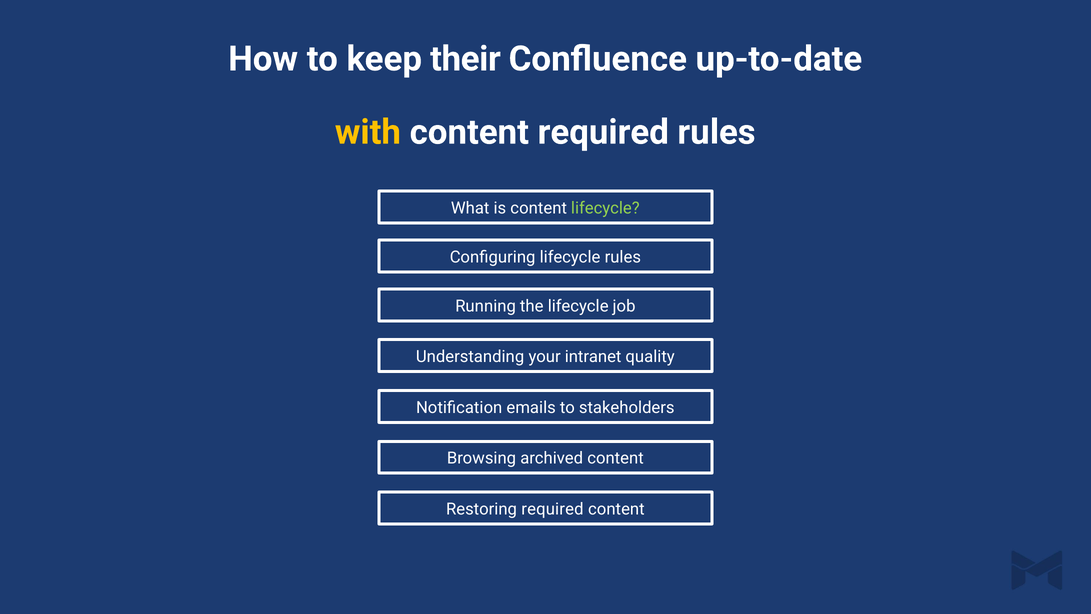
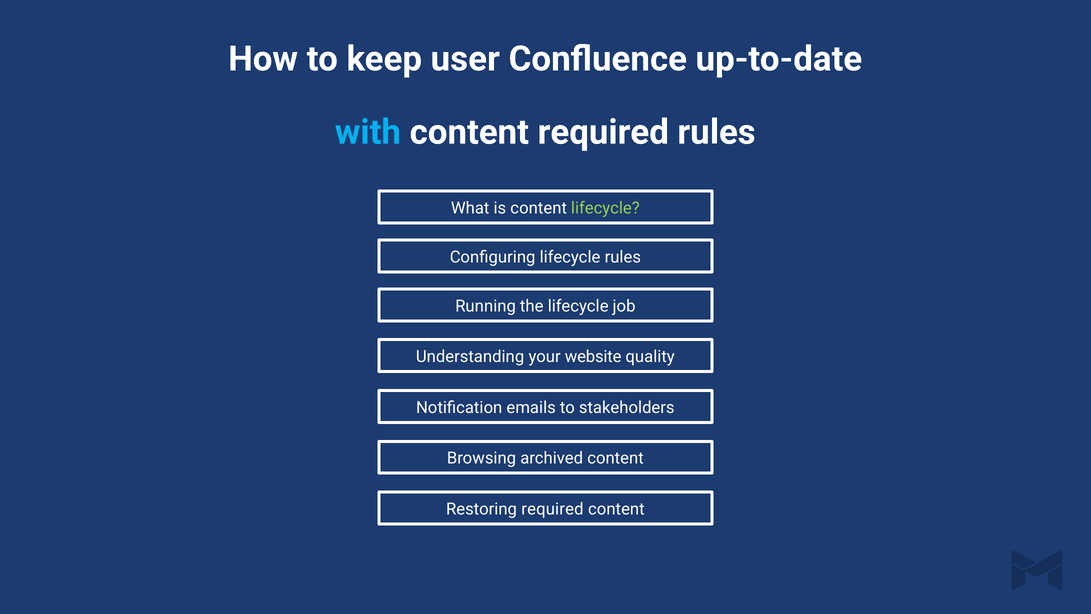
their: their -> user (465, 59)
with colour: yellow -> light blue (368, 132)
intranet: intranet -> website (593, 357)
